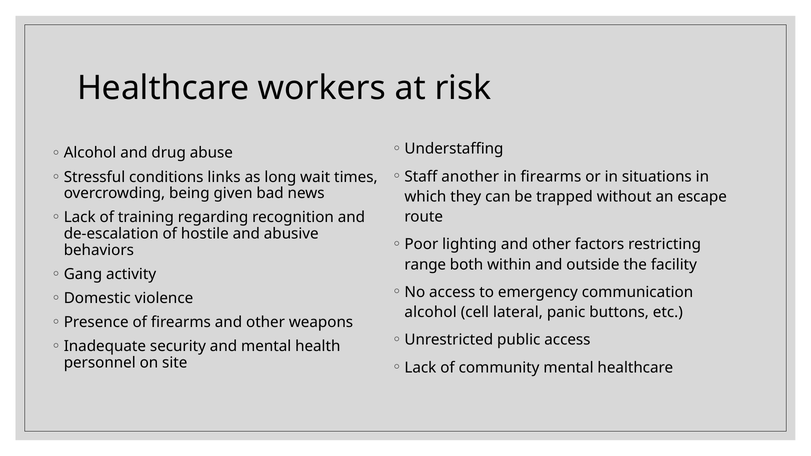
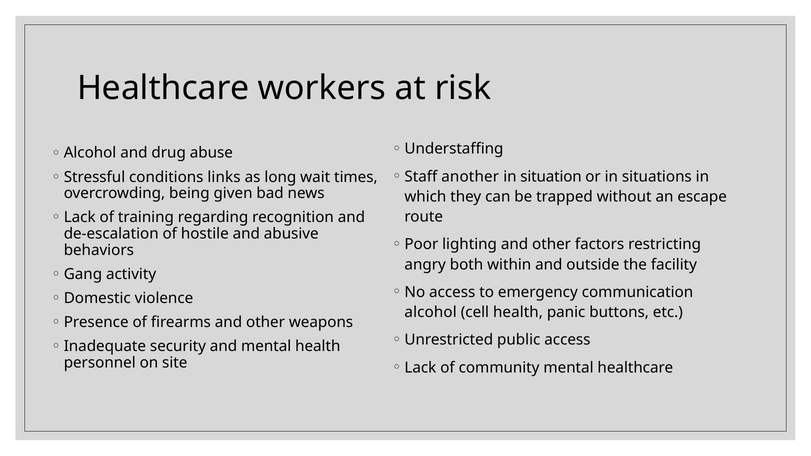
in firearms: firearms -> situation (551, 177)
range: range -> angry (425, 265)
cell lateral: lateral -> health (518, 312)
